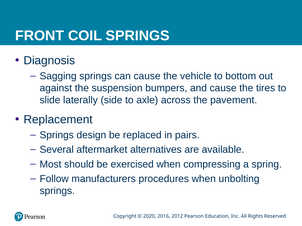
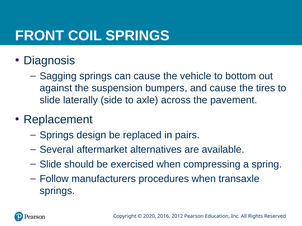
Most: Most -> Slide (51, 165)
unbolting: unbolting -> transaxle (239, 179)
